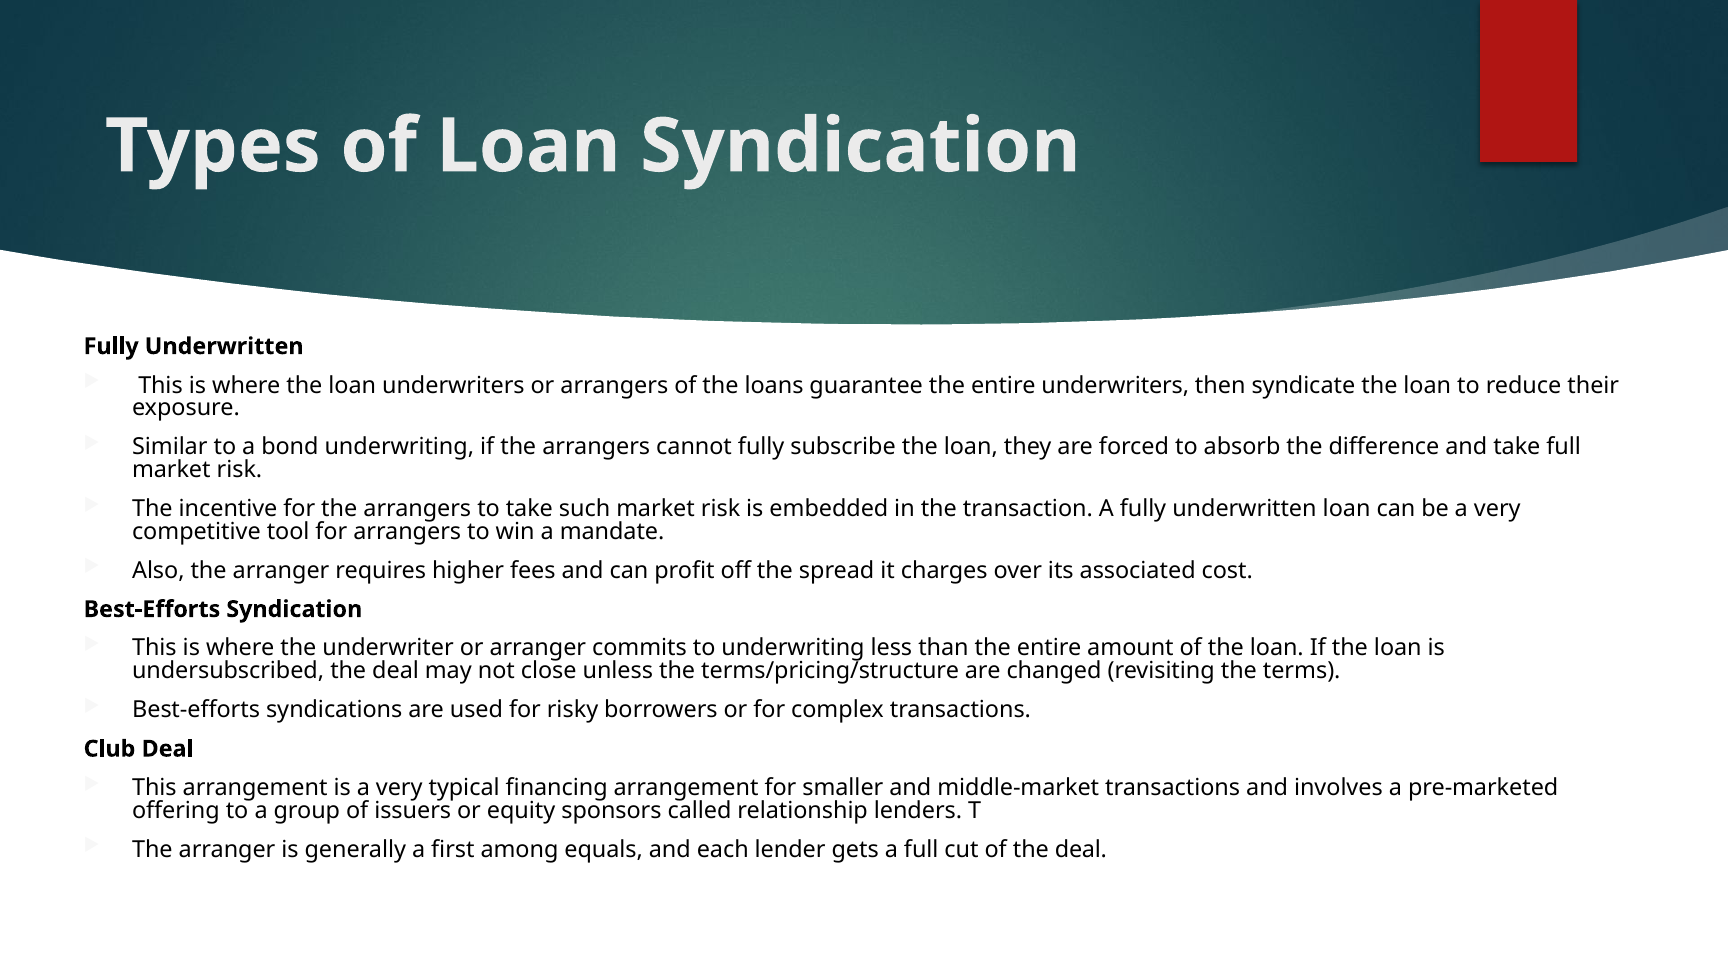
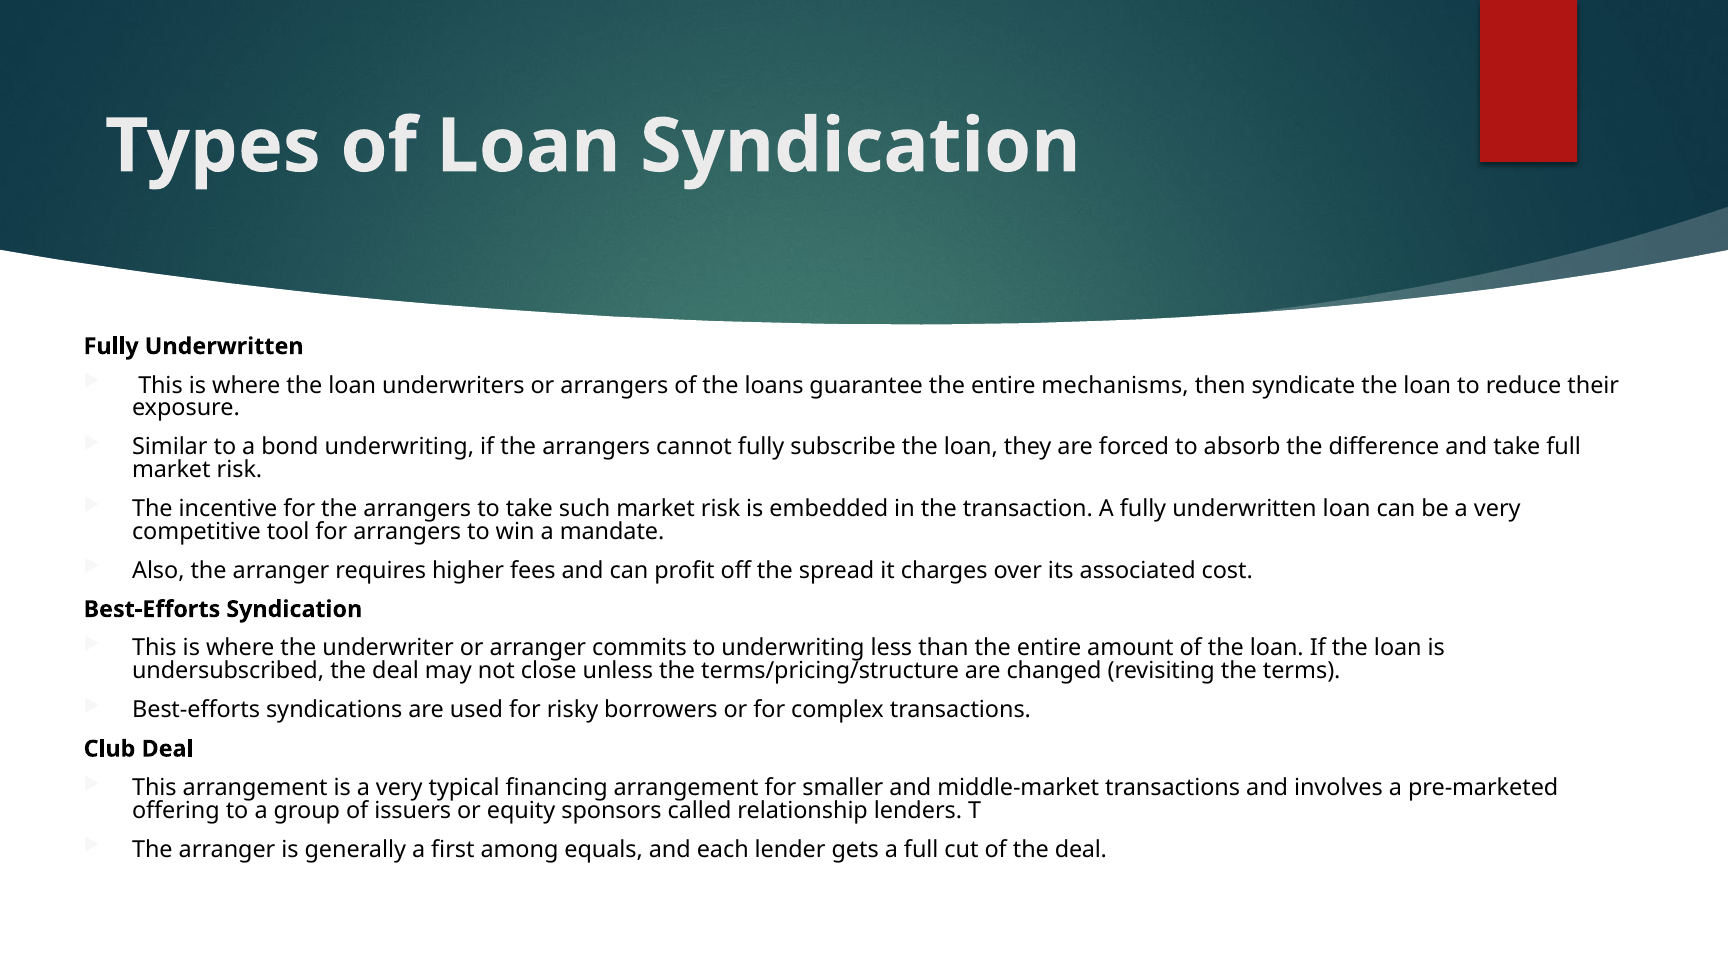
entire underwriters: underwriters -> mechanisms (1115, 385)
